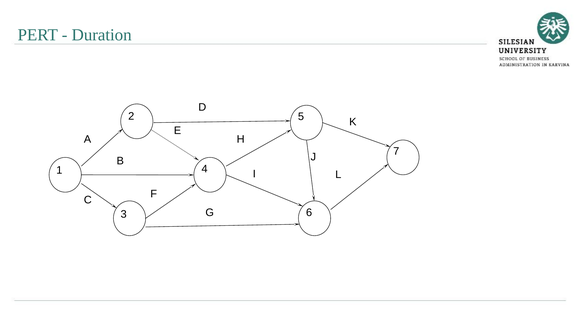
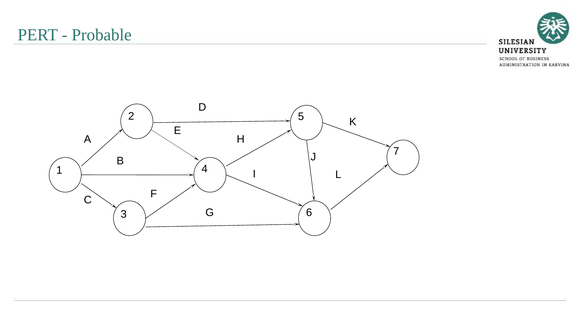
Duration: Duration -> Probable (102, 35)
